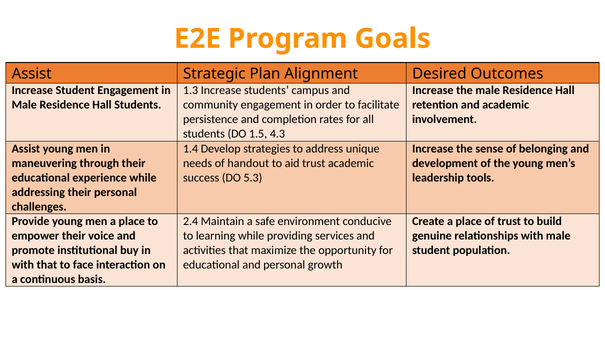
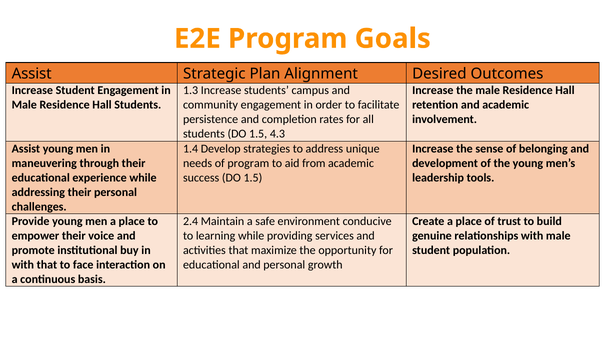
of handout: handout -> program (248, 163)
aid trust: trust -> from (314, 163)
success DO 5.3: 5.3 -> 1.5 (253, 178)
